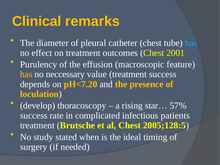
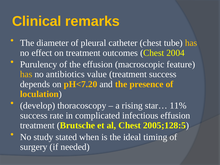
has colour: light blue -> yellow (191, 43)
2001: 2001 -> 2004 (176, 53)
neccessary: neccessary -> antibiotics (65, 74)
57%: 57% -> 11% (178, 106)
infectious patients: patients -> effusion (175, 116)
